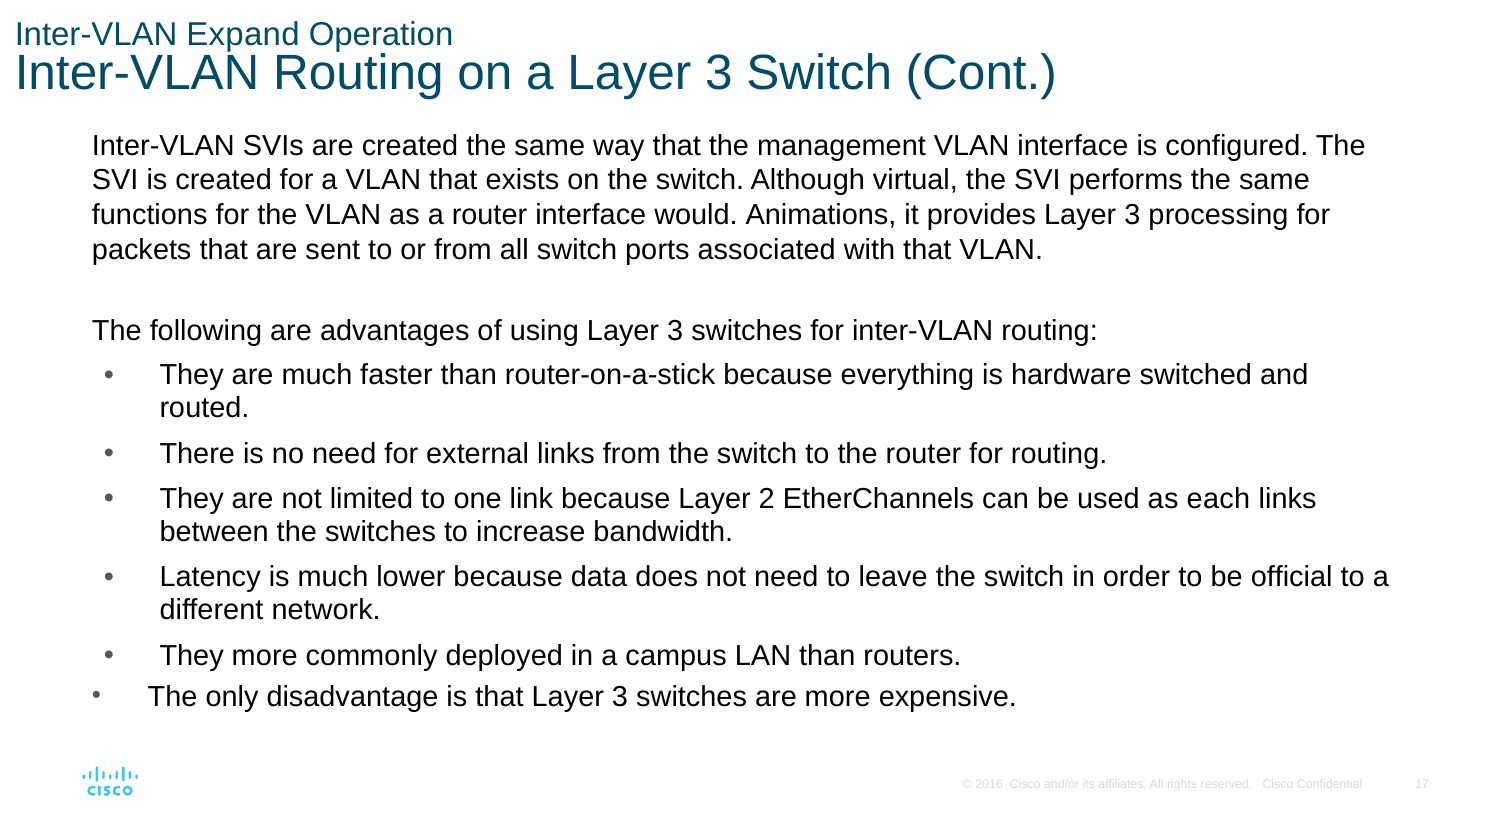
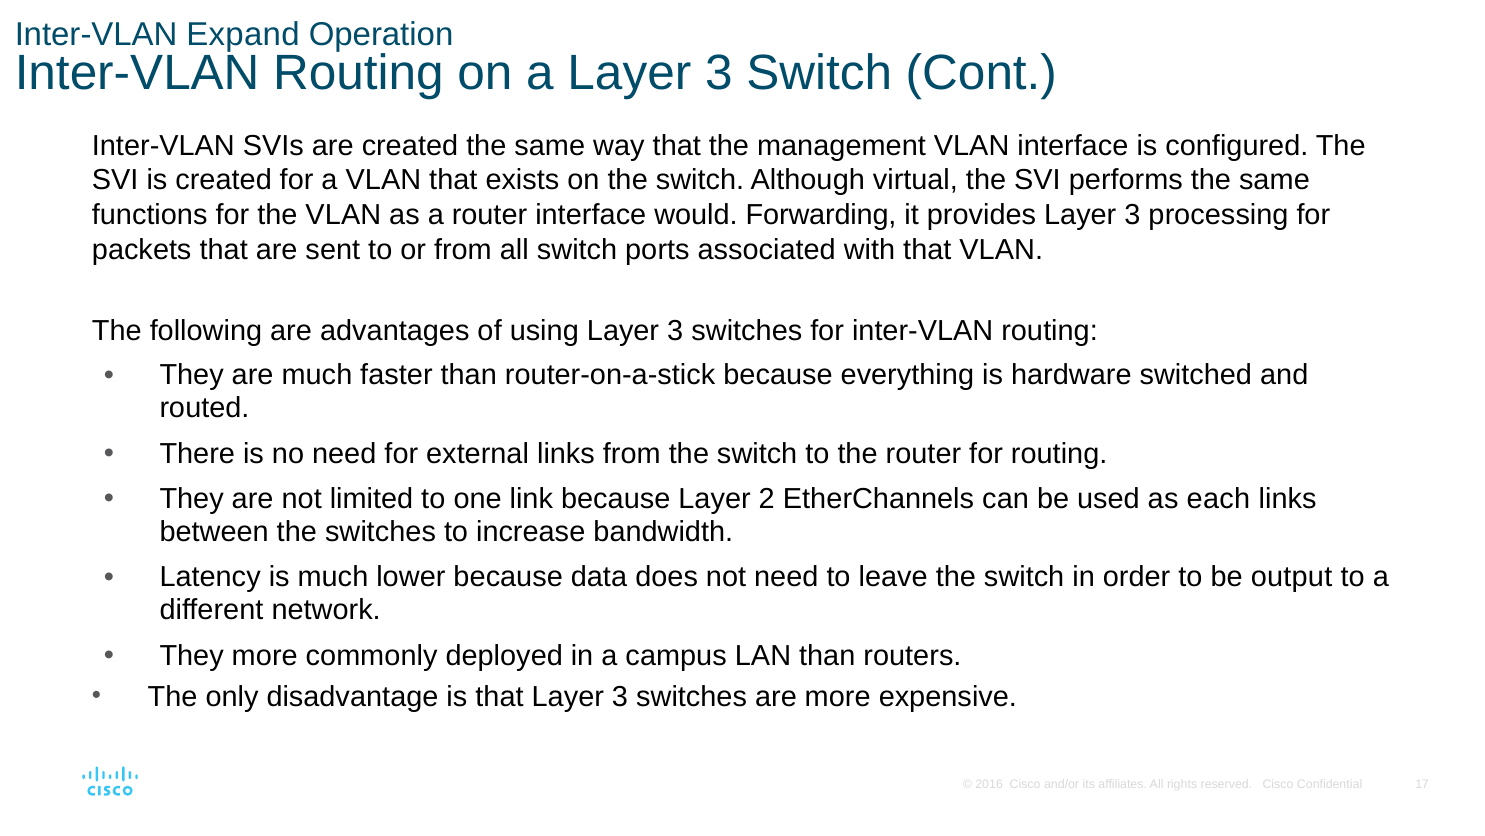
Animations: Animations -> Forwarding (821, 215)
official: official -> output (1292, 577)
